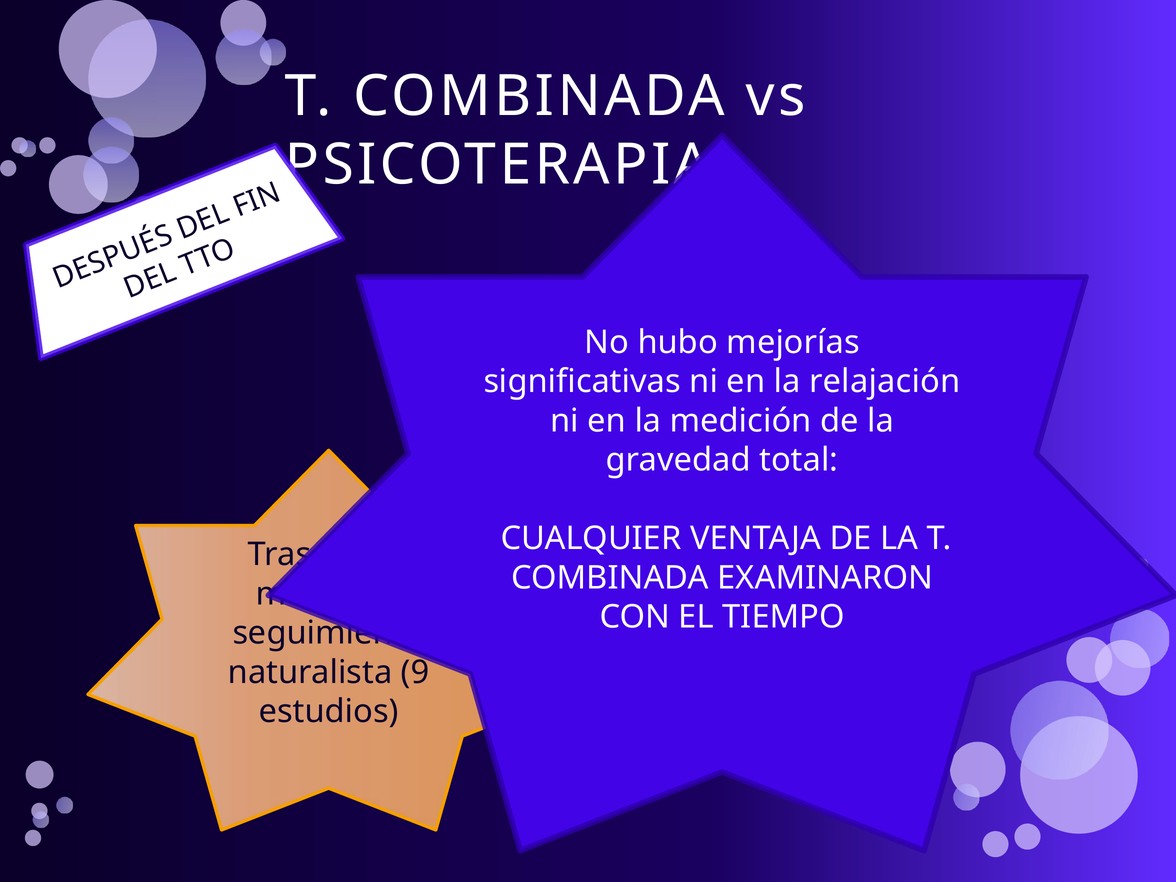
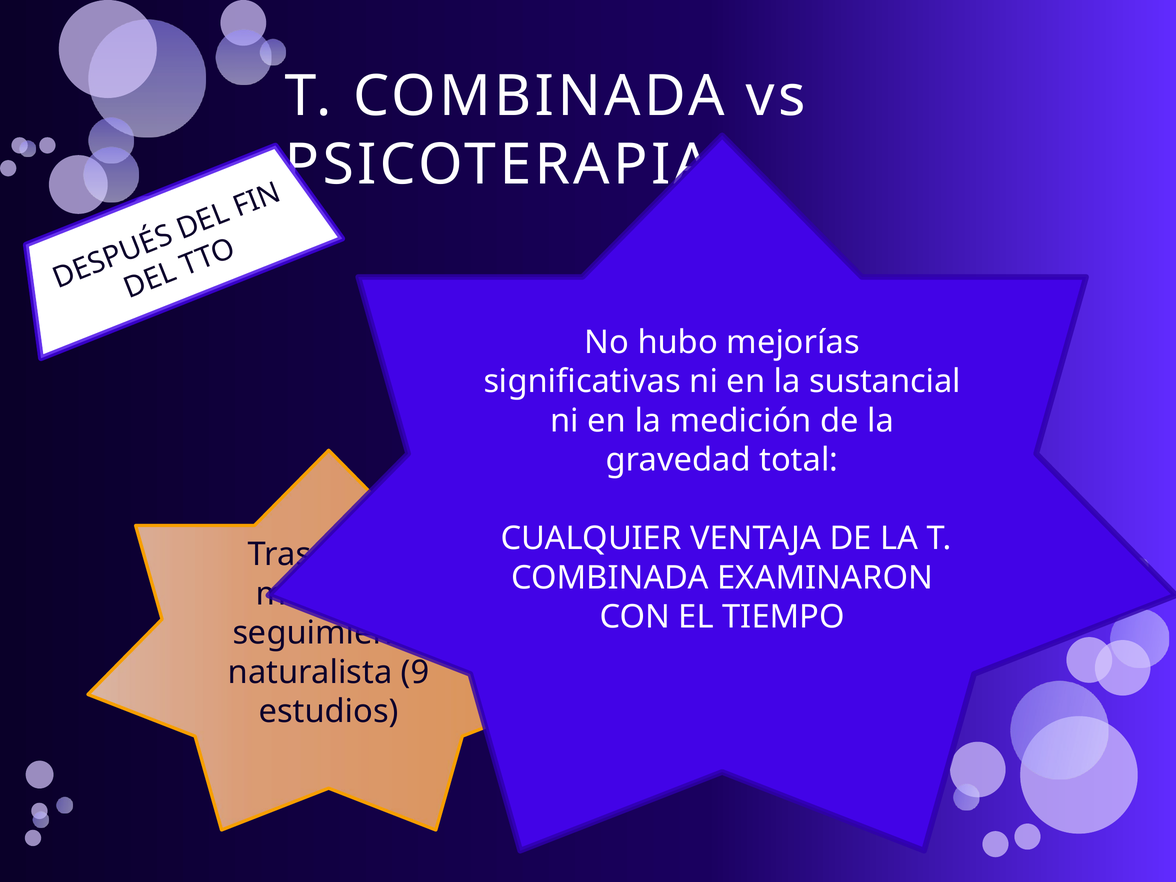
relajación: relajación -> sustancial (885, 382)
